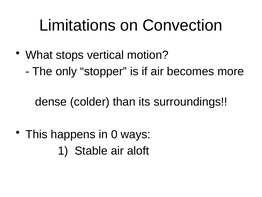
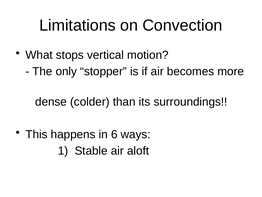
0: 0 -> 6 (114, 134)
